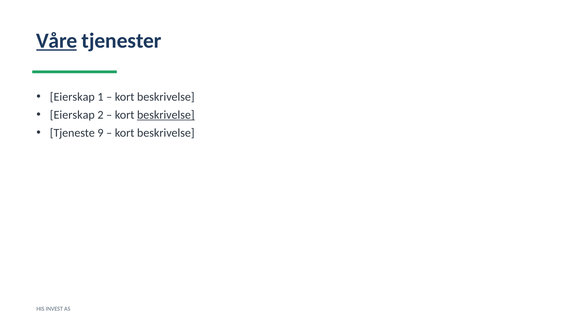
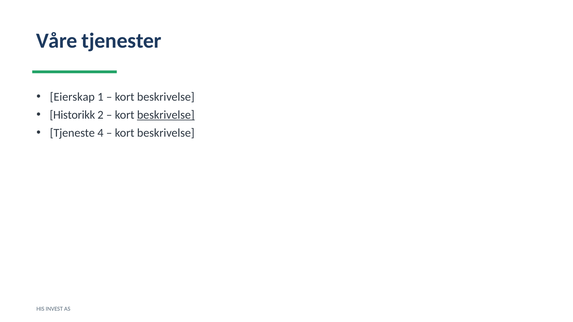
Våre underline: present -> none (57, 41)
Eierskap: Eierskap -> Historikk (72, 115)
9: 9 -> 4 (100, 133)
